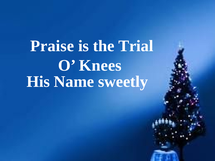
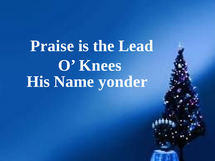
Trial: Trial -> Lead (136, 46)
sweetly: sweetly -> yonder (123, 82)
